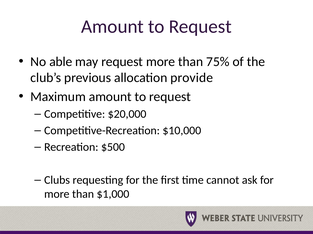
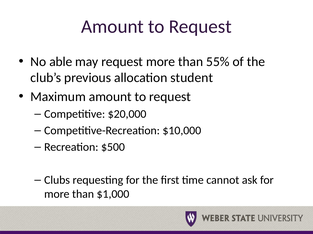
75%: 75% -> 55% (218, 62)
provide: provide -> student (192, 78)
